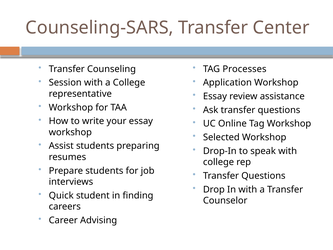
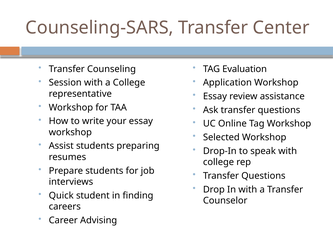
Processes: Processes -> Evaluation (245, 69)
